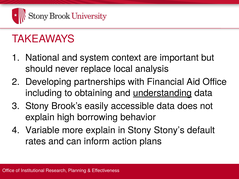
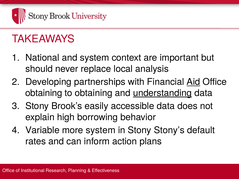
Aid underline: none -> present (193, 82)
including: including -> obtaining (44, 93)
more explain: explain -> system (101, 130)
